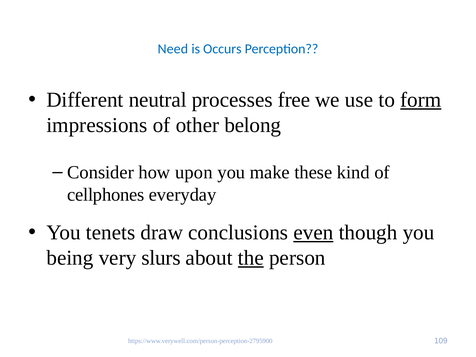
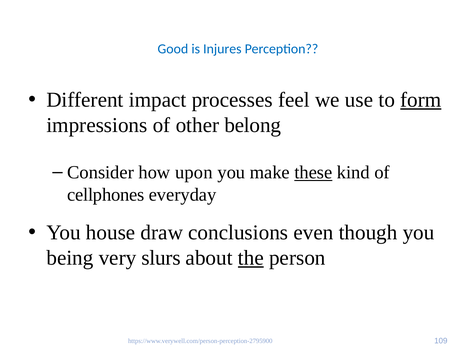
Need: Need -> Good (173, 49)
Occurs: Occurs -> Injures (222, 49)
neutral: neutral -> impact (158, 100)
free: free -> feel (294, 100)
these underline: none -> present (313, 172)
tenets: tenets -> house (111, 233)
even underline: present -> none (313, 233)
